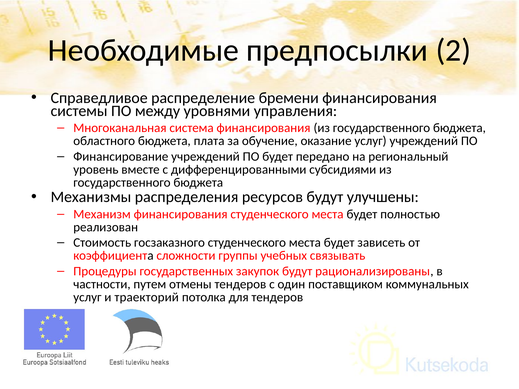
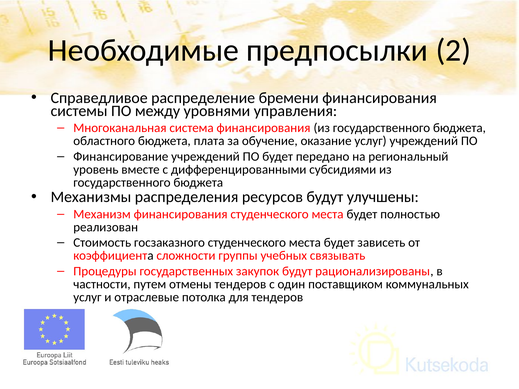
траекторий: траекторий -> отраслевые (147, 297)
